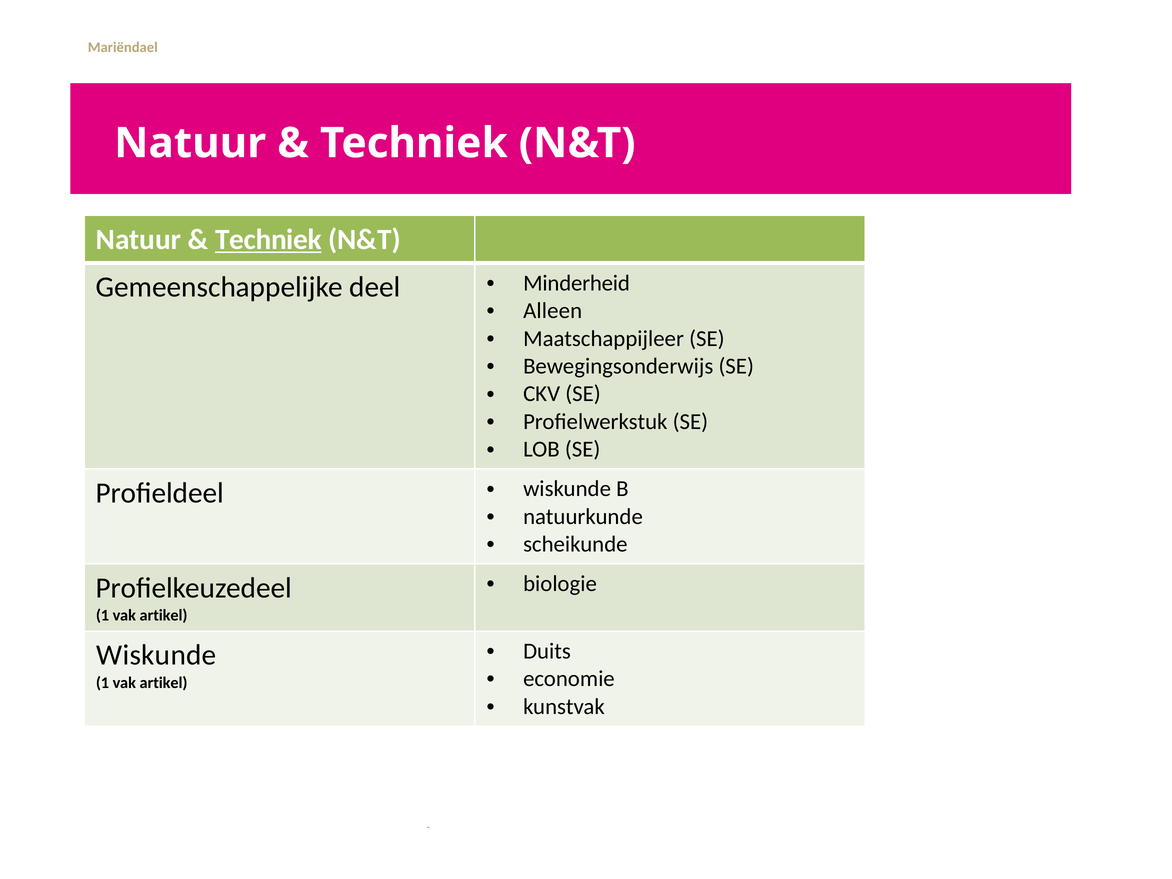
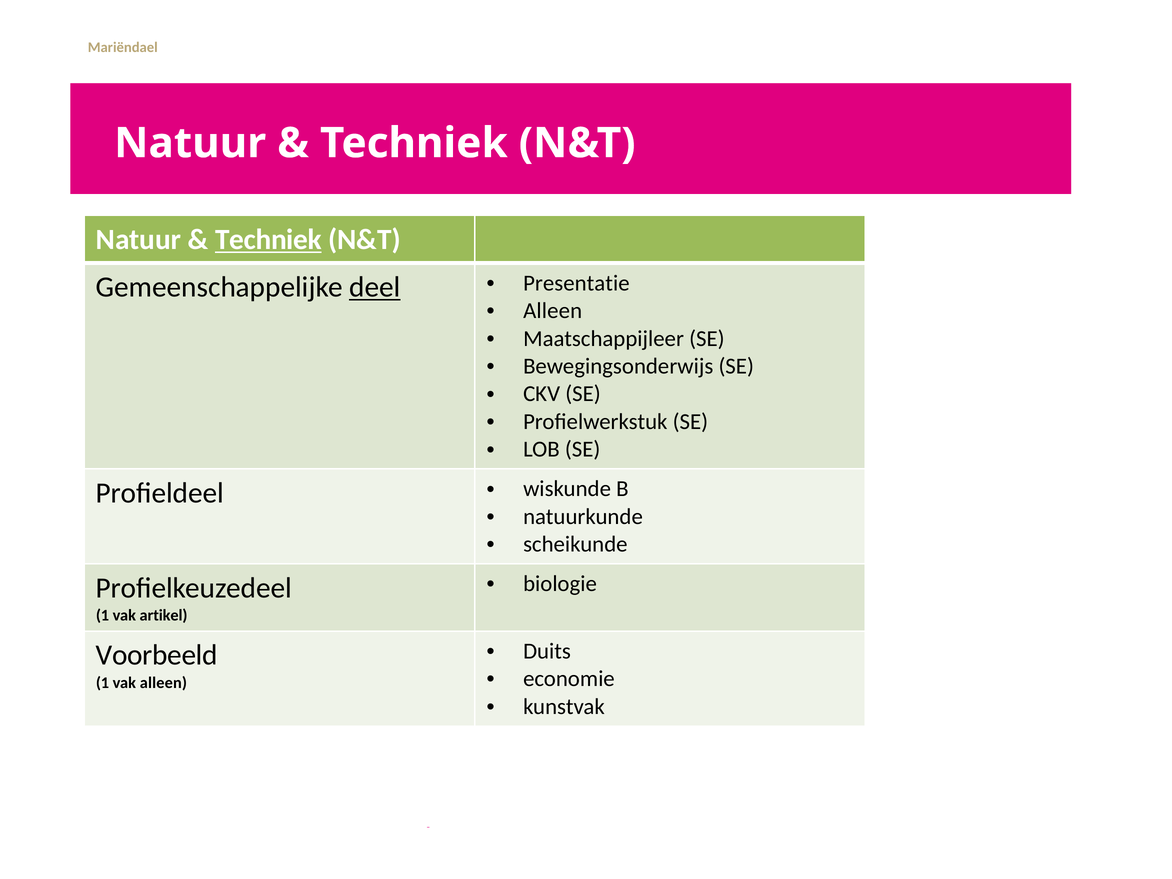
deel underline: none -> present (375, 287)
Minderheid: Minderheid -> Presentatie (576, 283)
Wiskunde: Wiskunde -> Voorbeeld (157, 655)
artikel: artikel -> alleen (163, 683)
